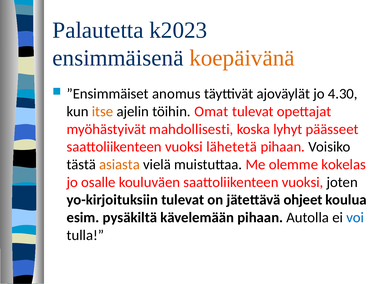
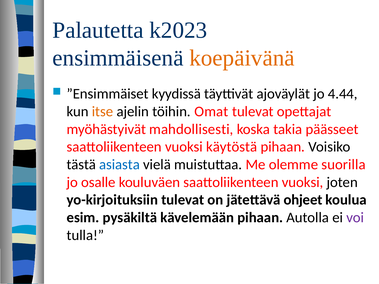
anomus: anomus -> kyydissä (176, 94)
4.30: 4.30 -> 4.44 (343, 94)
lyhyt: lyhyt -> takia (288, 129)
lähetetä: lähetetä -> käytöstä (232, 147)
asiasta colour: orange -> blue (119, 165)
kokelas: kokelas -> suorilla (344, 165)
voi colour: blue -> purple (355, 218)
